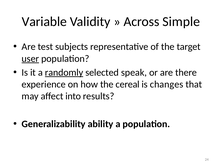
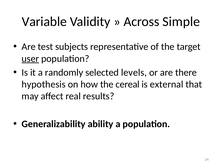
randomly underline: present -> none (64, 72)
speak: speak -> levels (134, 72)
experience: experience -> hypothesis (44, 84)
changes: changes -> external (167, 84)
into: into -> real (73, 96)
